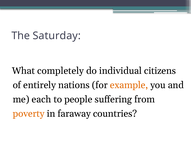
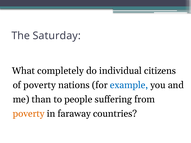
of entirely: entirely -> poverty (40, 85)
example colour: orange -> blue (129, 85)
each: each -> than (41, 100)
